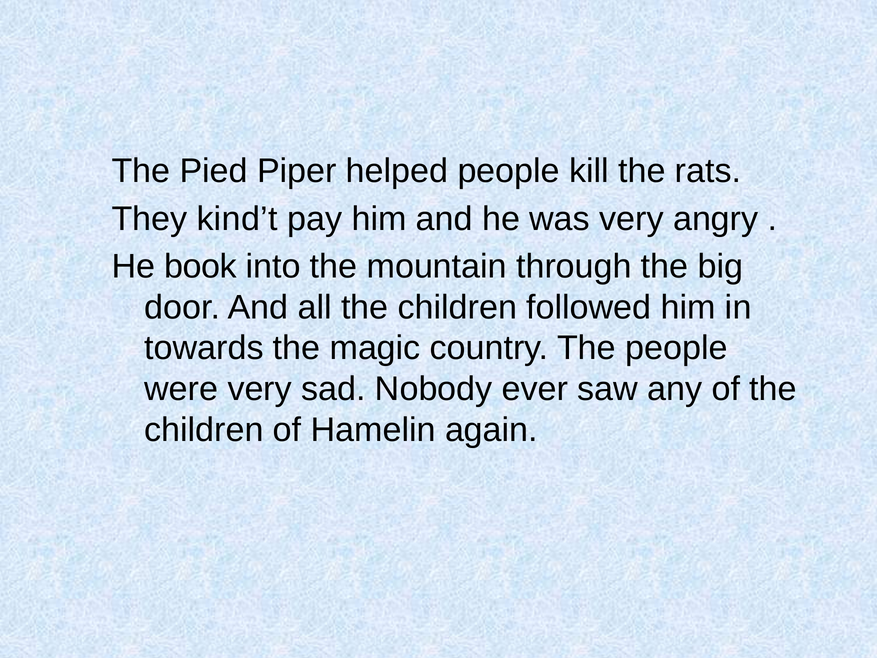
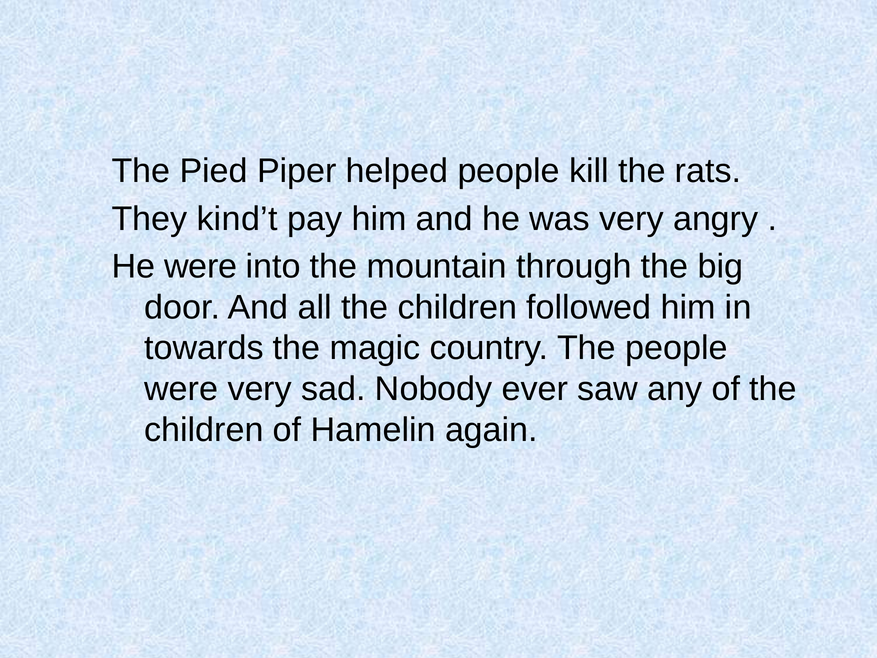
He book: book -> were (201, 266)
